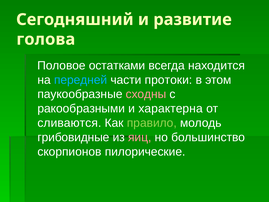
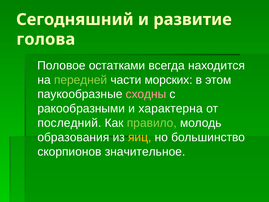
передней colour: light blue -> light green (81, 80)
протоки: протоки -> морских (169, 80)
сливаются: сливаются -> последний (69, 123)
грибовидные: грибовидные -> образования (73, 137)
яиц colour: pink -> yellow (140, 137)
пилорические: пилорические -> значительное (145, 152)
